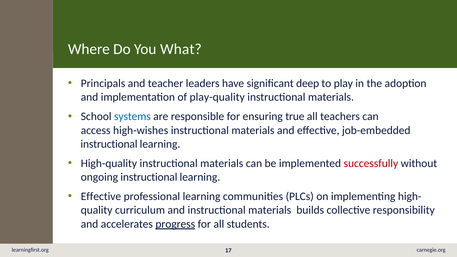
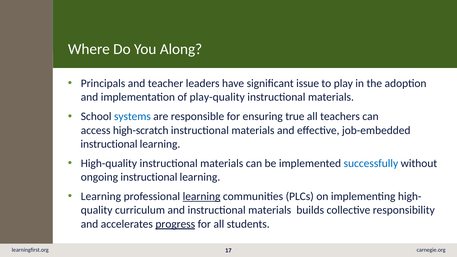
What: What -> Along (181, 49)
deep: deep -> issue (308, 83)
high-wishes: high-wishes -> high-scratch (141, 130)
successfully colour: red -> blue (371, 163)
Effective: Effective -> Learning (101, 197)
learning underline: none -> present (202, 197)
